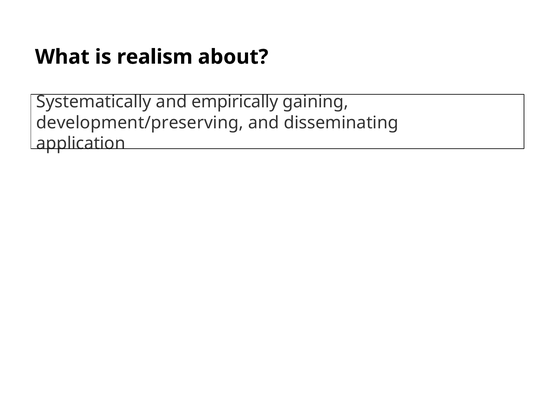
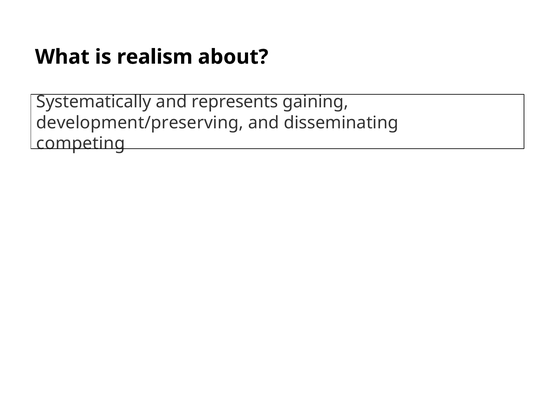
empirically: empirically -> represents (235, 102)
application: application -> competing (81, 143)
